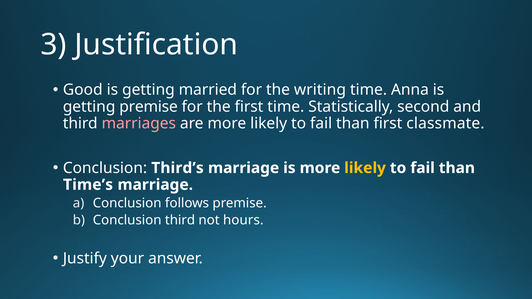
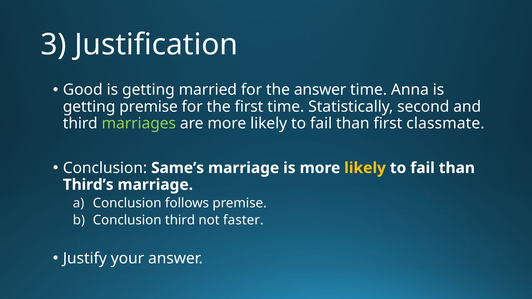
the writing: writing -> answer (320, 90)
marriages colour: pink -> light green (139, 123)
Third’s: Third’s -> Same’s (178, 168)
Time’s: Time’s -> Third’s (88, 185)
hours: hours -> faster (243, 220)
